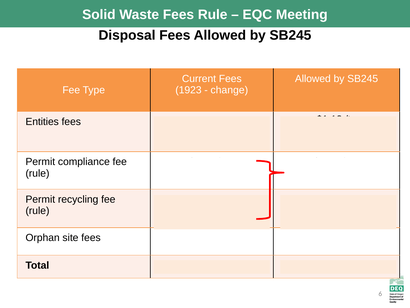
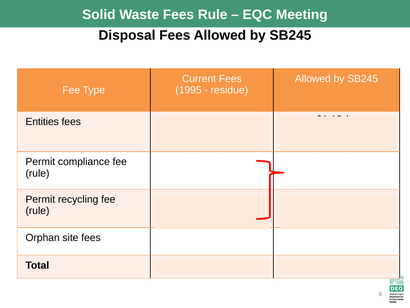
1923: 1923 -> 1995 (188, 90)
change: change -> residue (229, 90)
